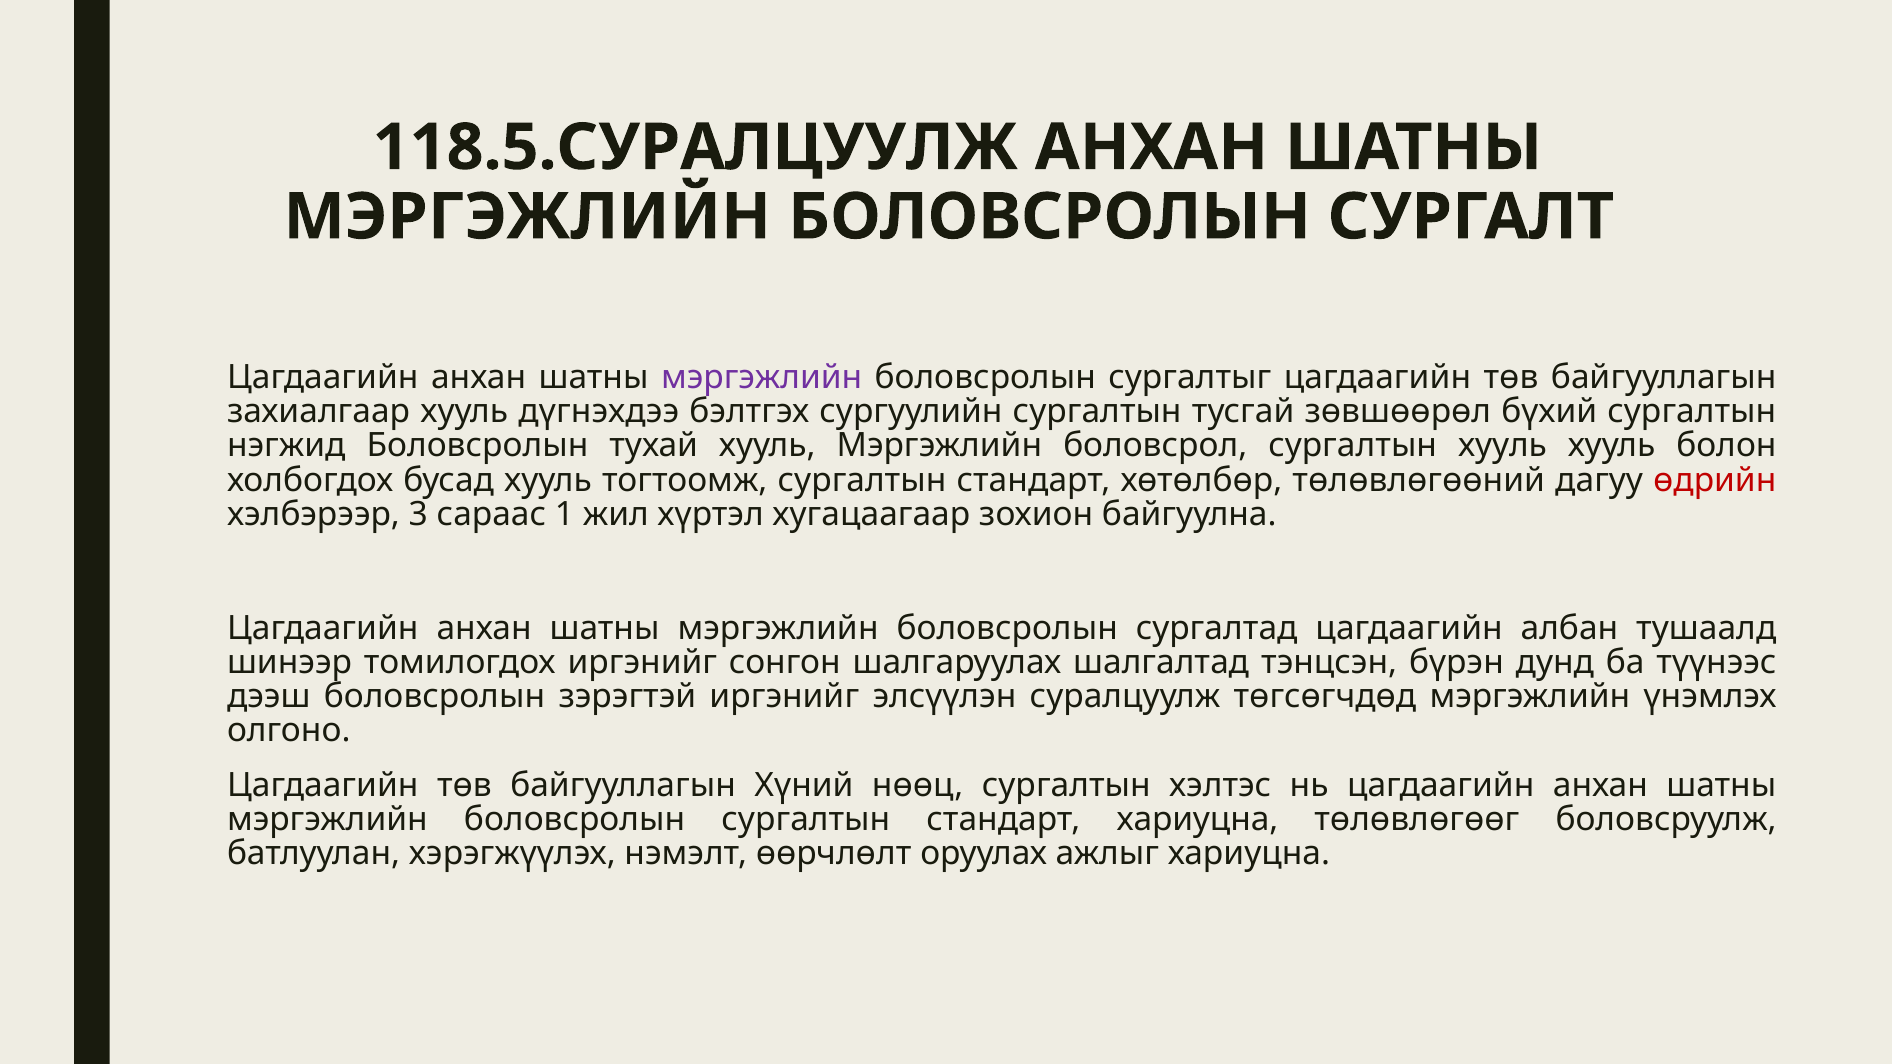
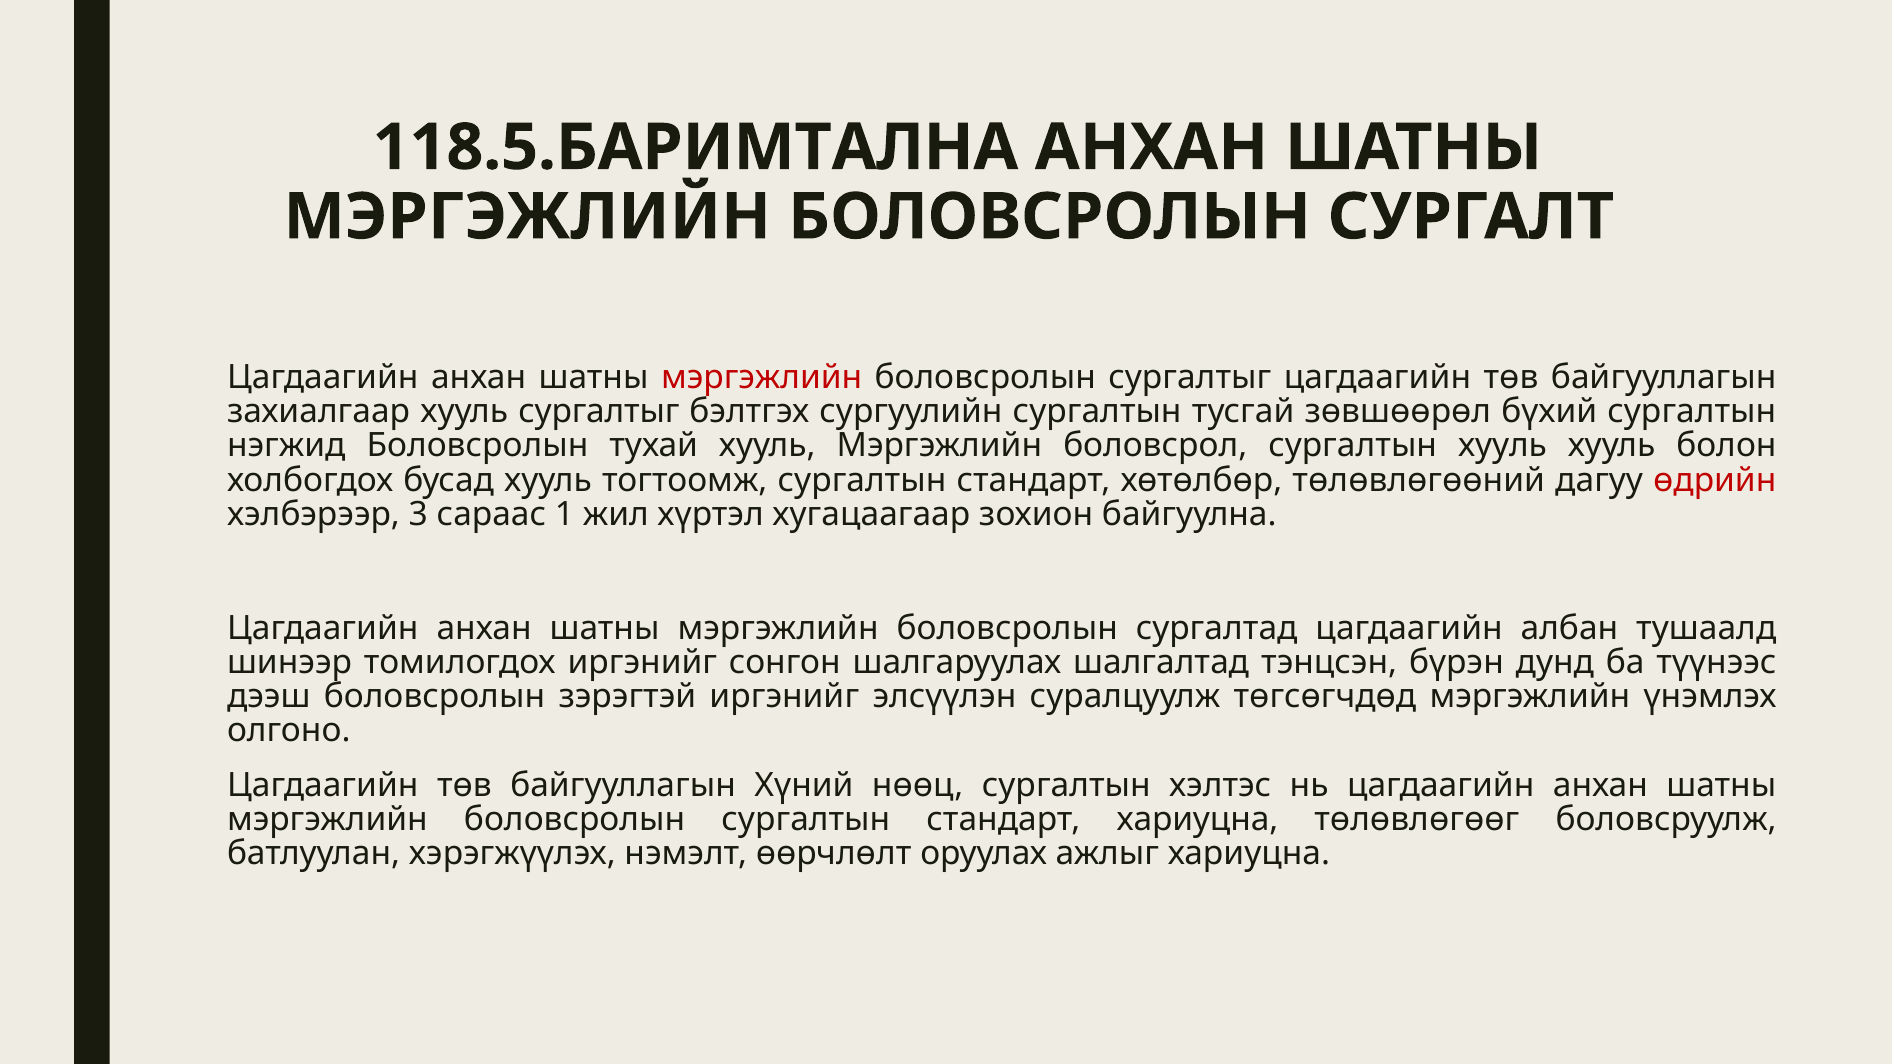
118.5.СУРАЛЦУУЛЖ: 118.5.СУРАЛЦУУЛЖ -> 118.5.БАРИМТАЛНА (695, 148)
мэргэжлийн colour: purple -> red (762, 378)
хууль дүгнэхдээ: дүгнэхдээ -> сургалтыг (599, 412)
